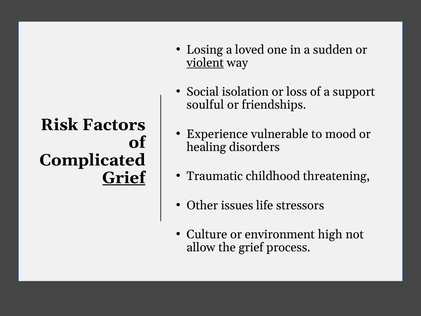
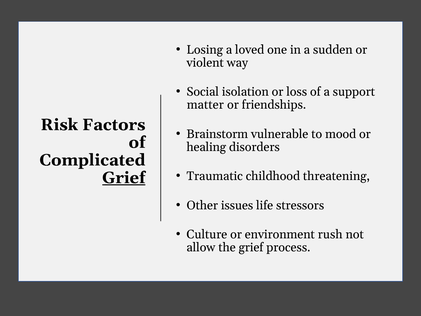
violent underline: present -> none (205, 63)
soulful: soulful -> matter (205, 105)
Experience: Experience -> Brainstorm (217, 134)
high: high -> rush (330, 234)
